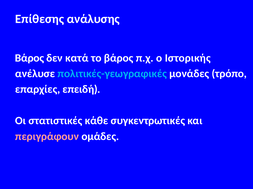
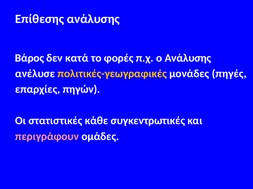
το βάρος: βάρος -> φορές (119, 58)
ο Ιστορικής: Ιστορικής -> Ανάλυσης (188, 58)
πολιτικές-γεωγραφικές colour: light blue -> yellow (112, 74)
τρόπο: τρόπο -> πηγές (229, 74)
επειδή: επειδή -> πηγών (81, 90)
